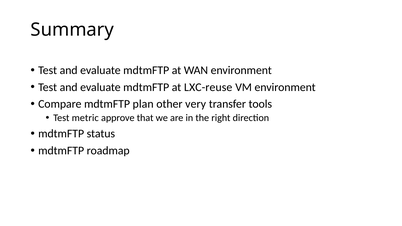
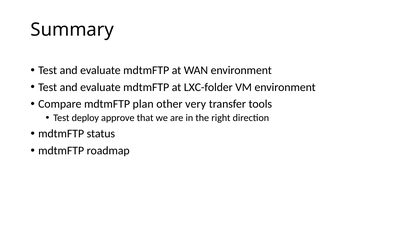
LXC-reuse: LXC-reuse -> LXC-folder (208, 87)
metric: metric -> deploy (85, 118)
